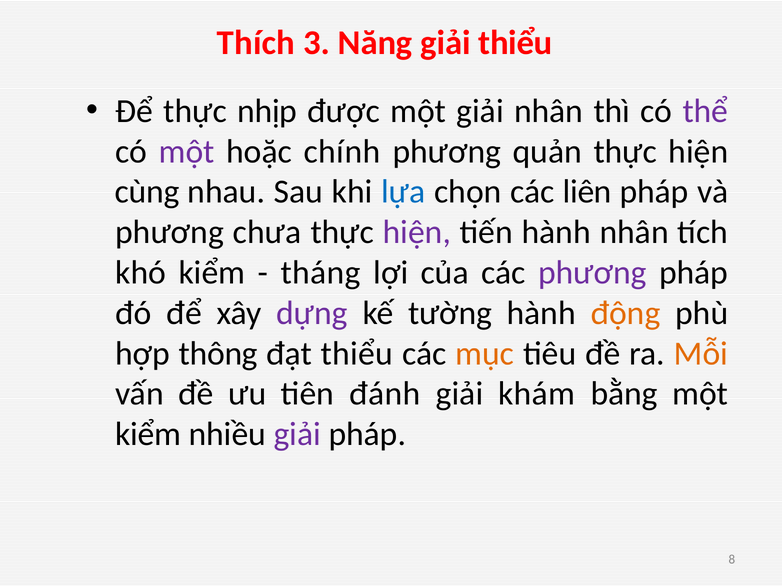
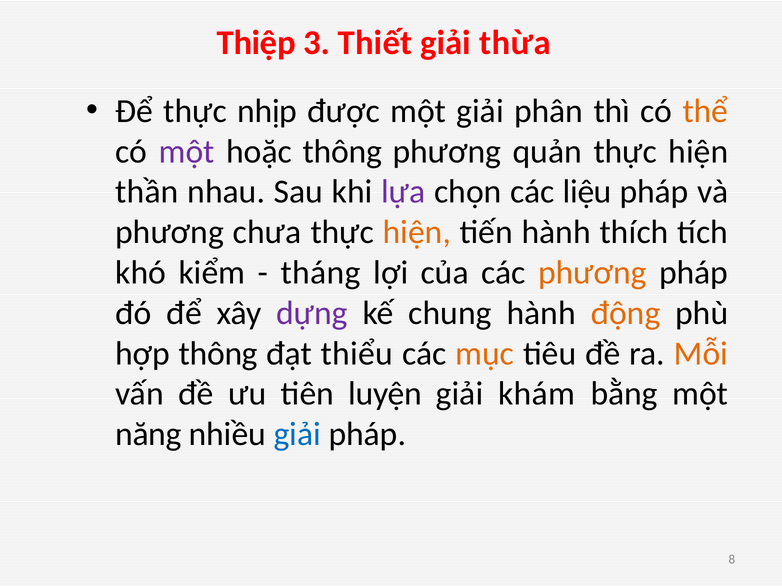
Thích: Thích -> Thiệp (256, 43)
Năng: Năng -> Thiết (375, 43)
giải thiểu: thiểu -> thừa (515, 43)
giải nhân: nhân -> phân (549, 111)
thể colour: purple -> orange (705, 111)
hoặc chính: chính -> thông (342, 152)
cùng: cùng -> thần (147, 192)
lựa colour: blue -> purple (403, 192)
liên: liên -> liệu (587, 192)
hiện colour: purple -> orange (417, 232)
hành nhân: nhân -> thích (634, 232)
phương colour: purple -> orange (592, 273)
tường: tường -> chung (450, 313)
đánh: đánh -> luyện (385, 394)
kiểm: kiểm -> năng (148, 435)
giải colour: purple -> blue (297, 435)
